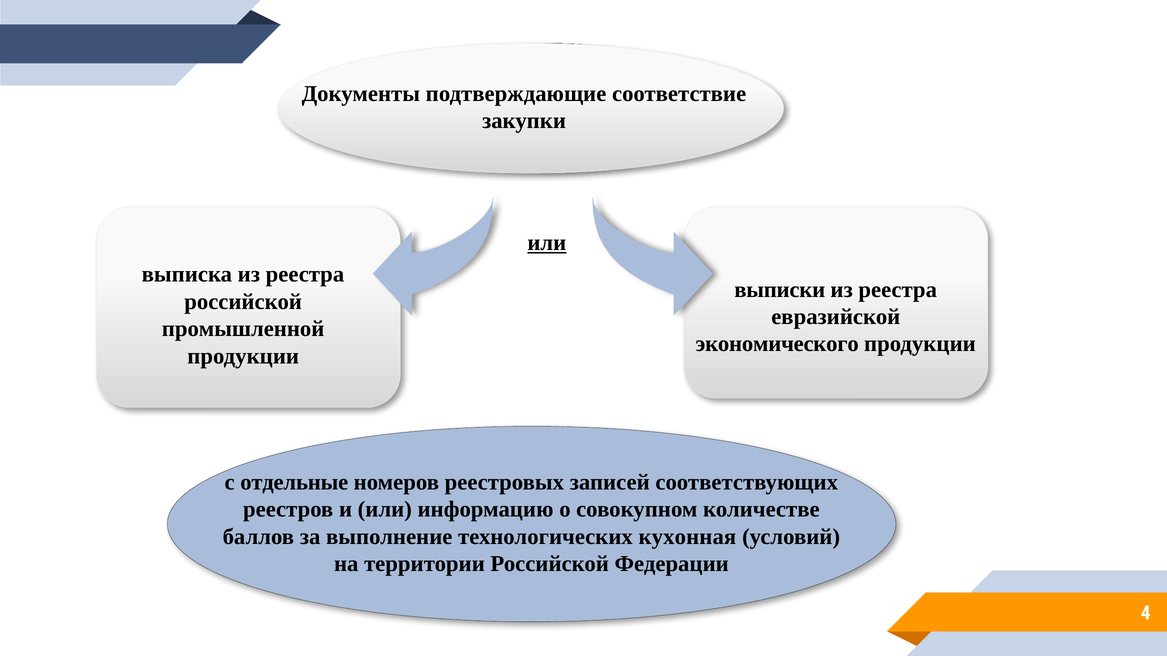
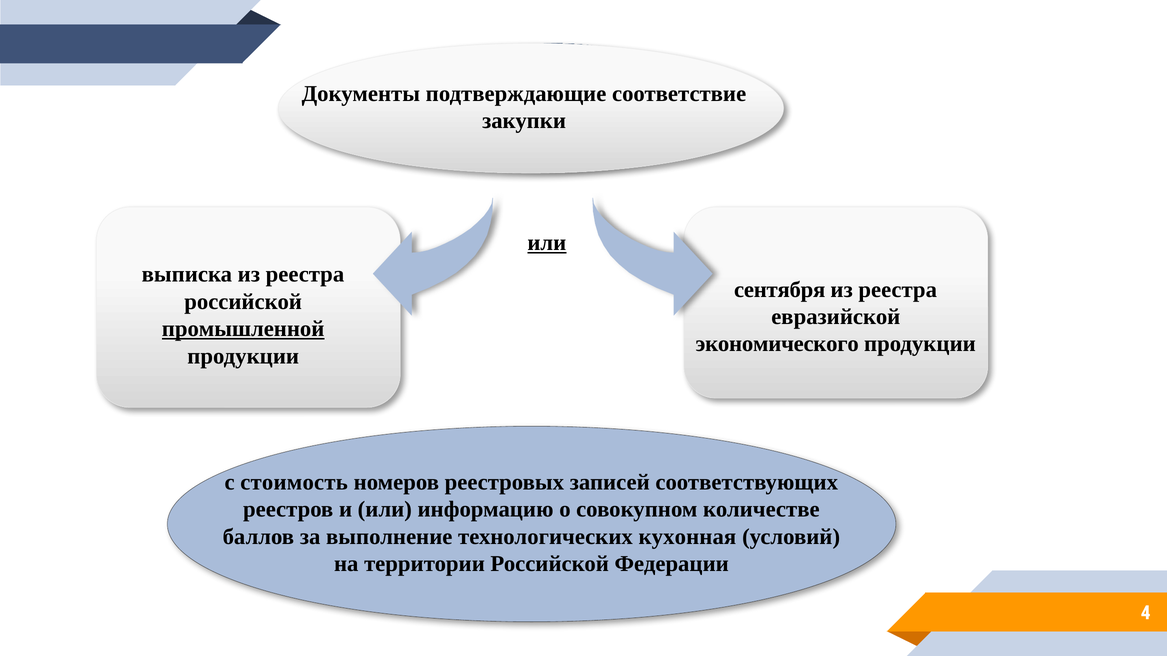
выписки: выписки -> сентября (780, 290)
промышленной underline: none -> present (243, 329)
отдельные: отдельные -> стоимость (294, 483)
